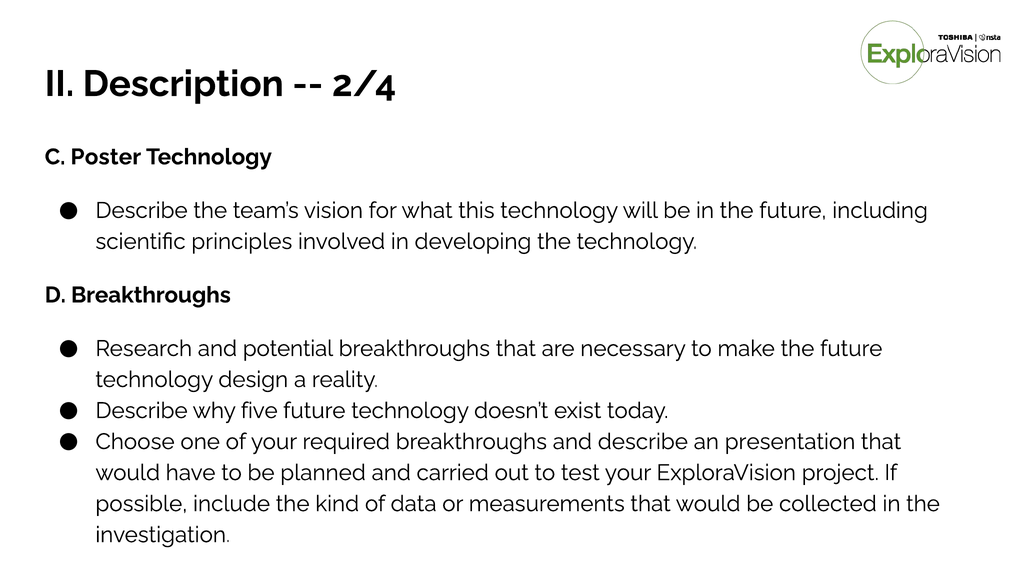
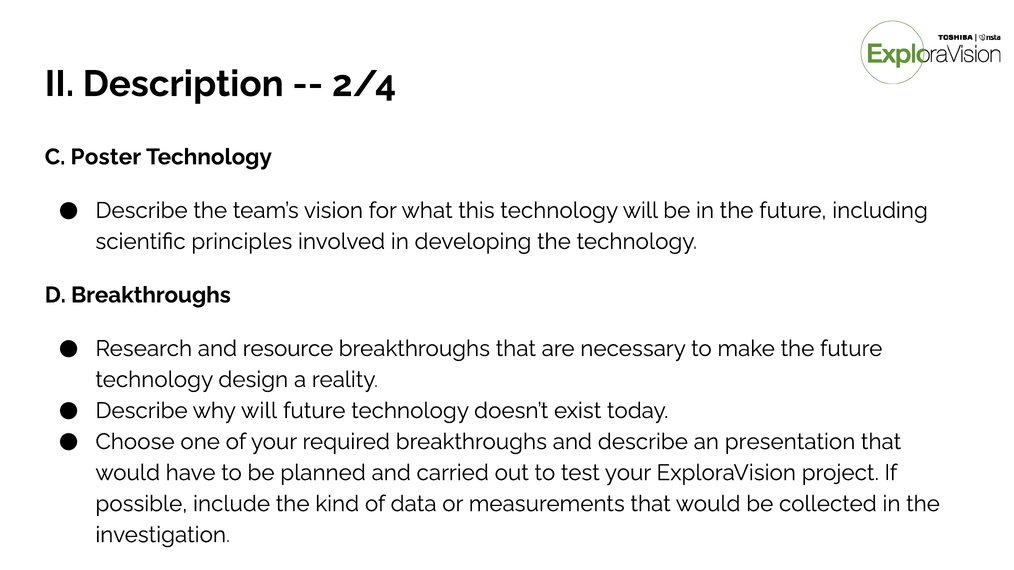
potential: potential -> resource (288, 349)
why five: five -> will (259, 411)
